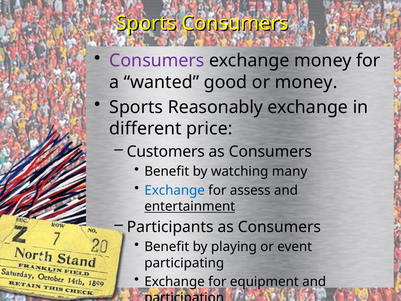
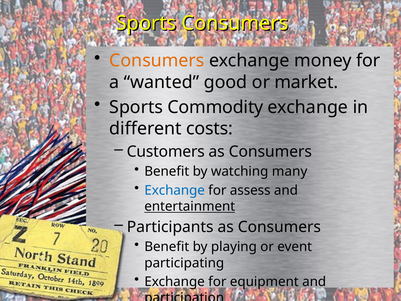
Consumers colour: purple -> orange (157, 61)
or money: money -> market (306, 82)
Reasonably: Reasonably -> Commodity (215, 107)
price: price -> costs (210, 128)
